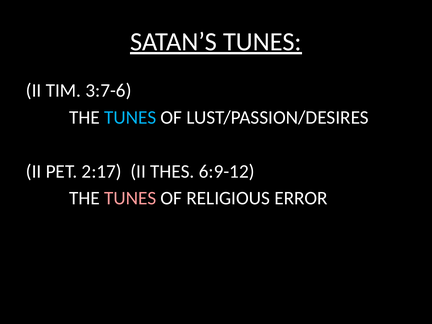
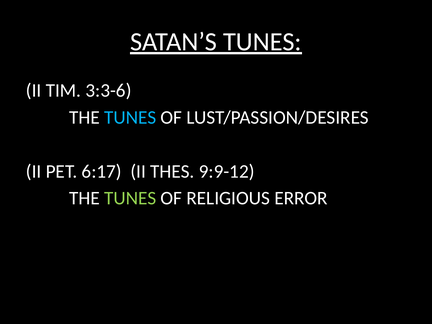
3:7-6: 3:7-6 -> 3:3-6 (109, 91)
2:17: 2:17 -> 6:17 (102, 171)
6:9-12: 6:9-12 -> 9:9-12 (227, 171)
TUNES colour: pink -> light green (130, 198)
